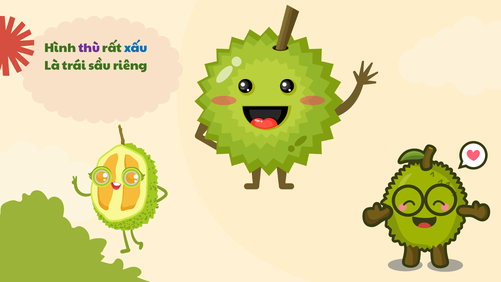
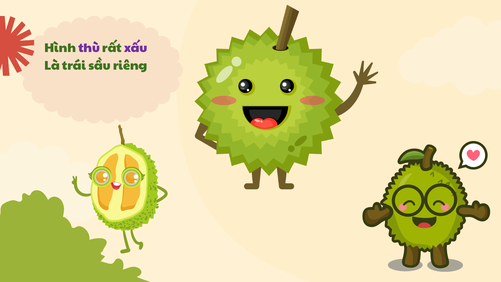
xấu colour: blue -> purple (136, 48)
